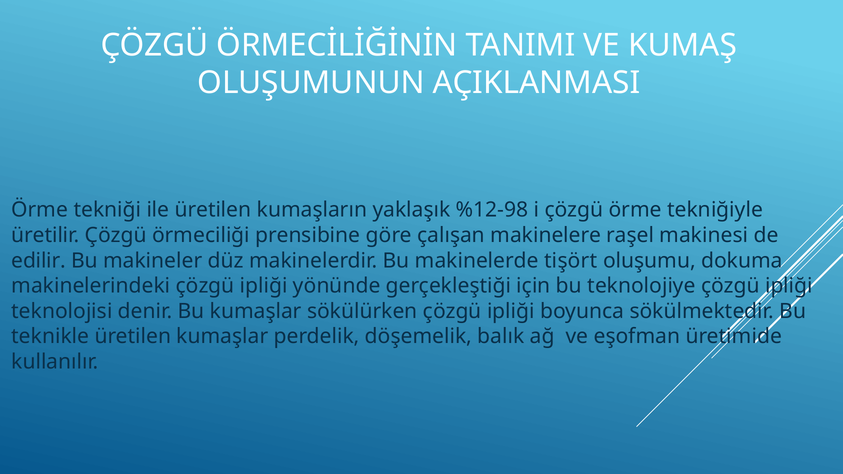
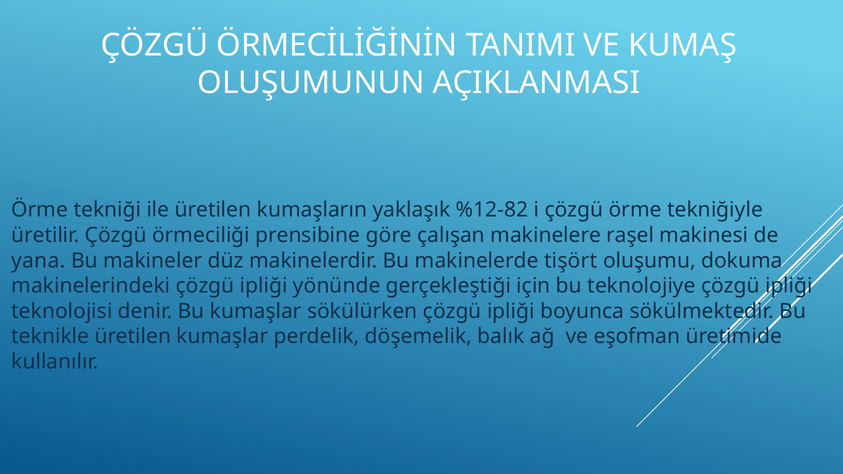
%12-98: %12-98 -> %12-82 (492, 210)
edilir: edilir -> yana (38, 261)
